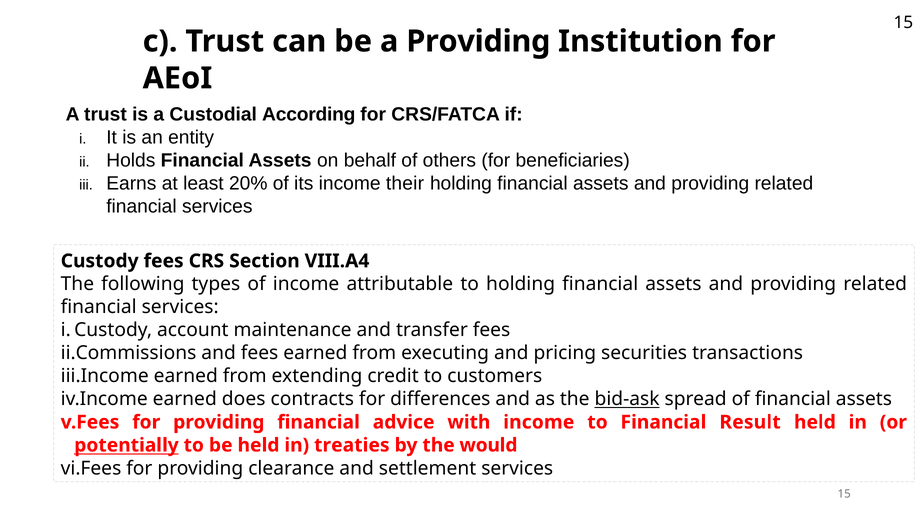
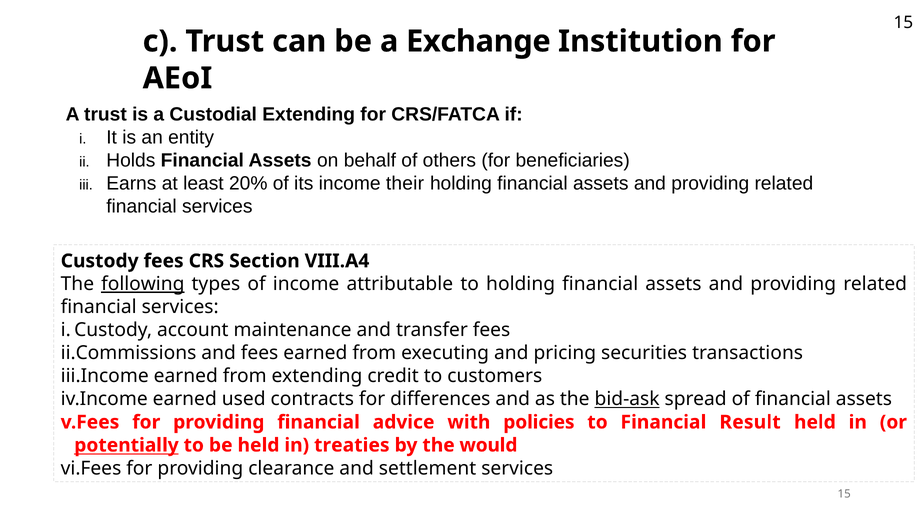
a Providing: Providing -> Exchange (478, 41)
Custodial According: According -> Extending (309, 114)
following underline: none -> present (143, 284)
does: does -> used (244, 399)
with income: income -> policies (539, 422)
